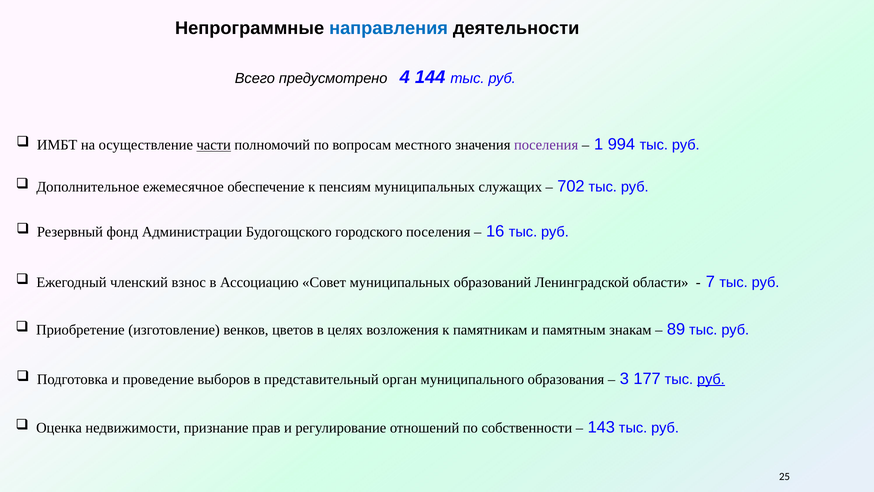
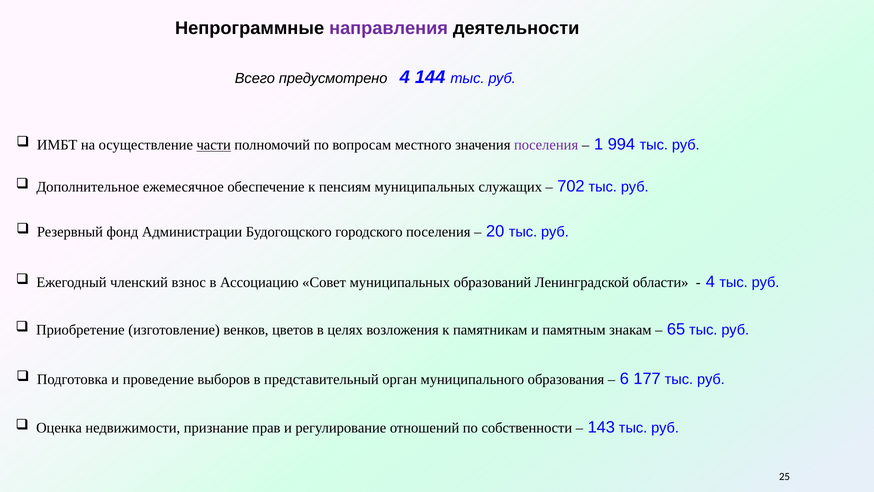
направления colour: blue -> purple (389, 28)
16: 16 -> 20 (495, 231)
7: 7 -> 4 (710, 282)
89: 89 -> 65 (676, 329)
3: 3 -> 6 (624, 378)
руб underline: present -> none (711, 379)
